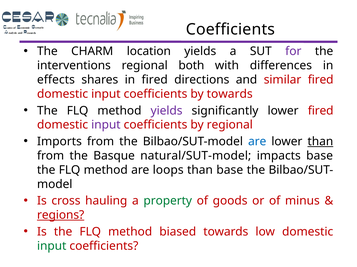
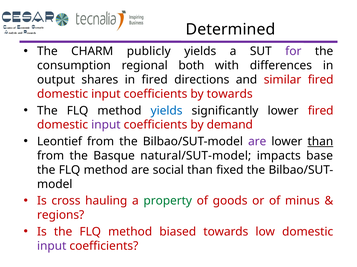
Coefficients: Coefficients -> Determined (230, 29)
location: location -> publicly (149, 51)
interventions: interventions -> consumption (74, 66)
effects: effects -> output (56, 80)
yields colour: purple -> blue (167, 111)
by regional: regional -> demand (230, 125)
Imports: Imports -> Leontief (59, 142)
are colour: blue -> purple (257, 142)
loops: loops -> social (168, 170)
than base: base -> fixed (230, 170)
regions underline: present -> none (61, 216)
input colour: green -> purple (52, 247)
